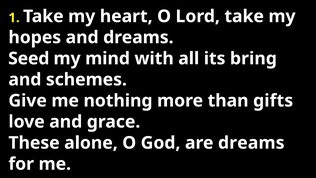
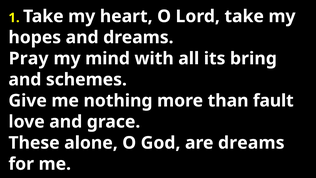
Seed: Seed -> Pray (29, 58)
gifts: gifts -> fault (273, 101)
